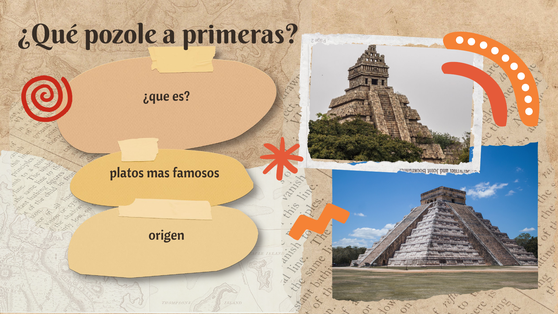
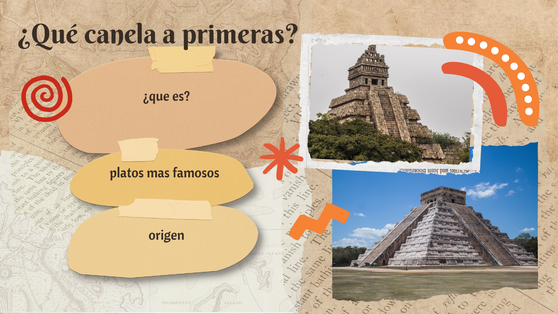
pozole: pozole -> canela (121, 35)
